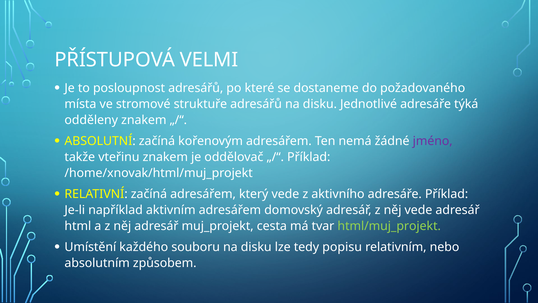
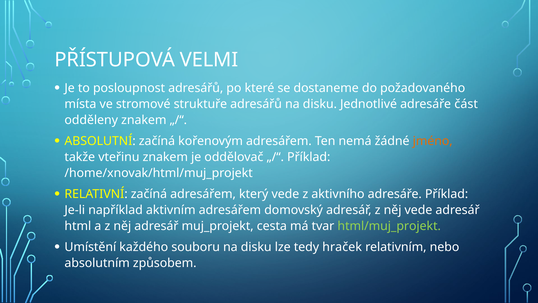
týká: týká -> část (466, 104)
jméno colour: purple -> orange (433, 141)
popisu: popisu -> hraček (342, 247)
